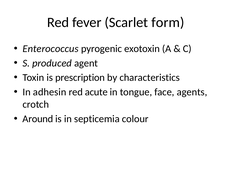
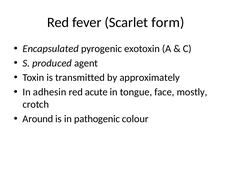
Enterococcus: Enterococcus -> Encapsulated (51, 49)
prescription: prescription -> transmitted (80, 78)
characteristics: characteristics -> approximately (150, 78)
agents: agents -> mostly (192, 92)
septicemia: septicemia -> pathogenic (97, 119)
